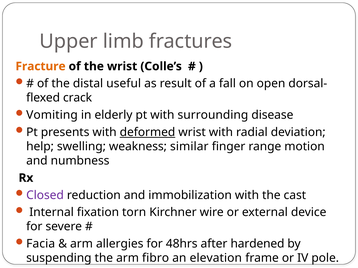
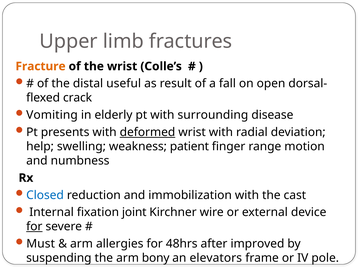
similar: similar -> patient (189, 147)
Closed colour: purple -> blue (45, 195)
torn: torn -> joint (134, 213)
for underline: none -> present (34, 227)
Facia: Facia -> Must (41, 244)
hardened: hardened -> improved (257, 244)
fibro: fibro -> bony (156, 259)
elevation: elevation -> elevators (216, 259)
